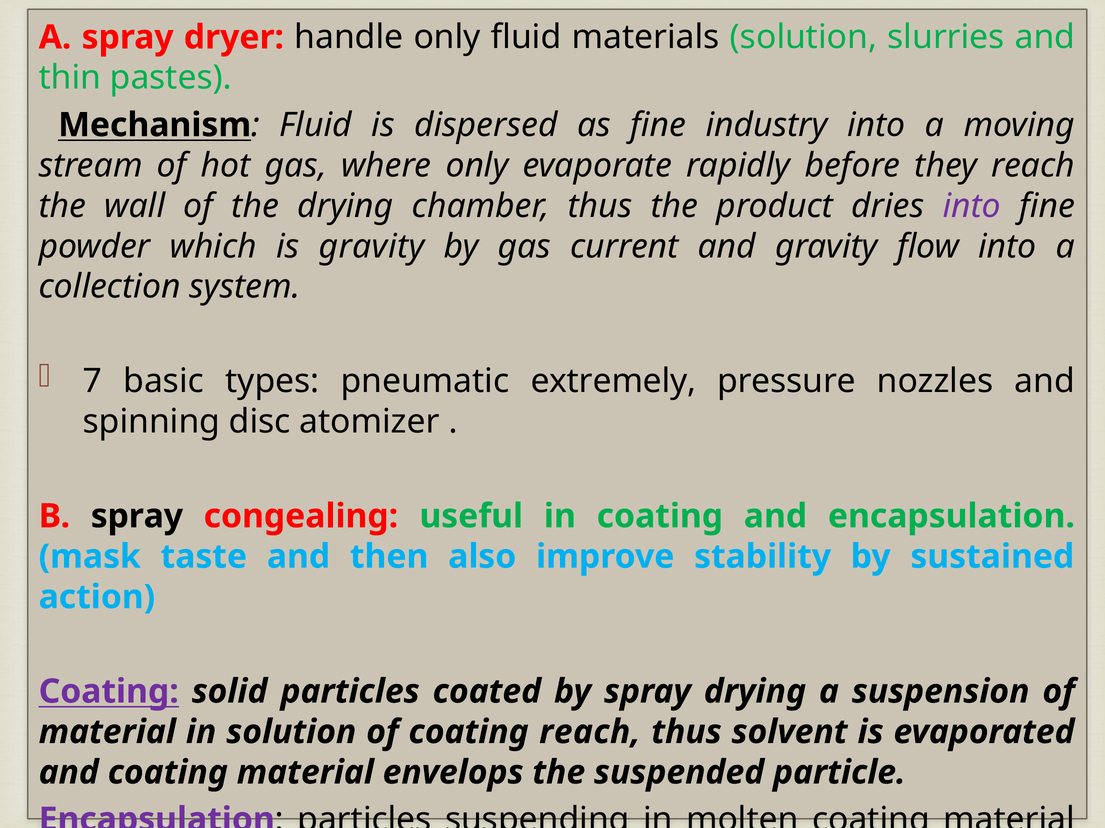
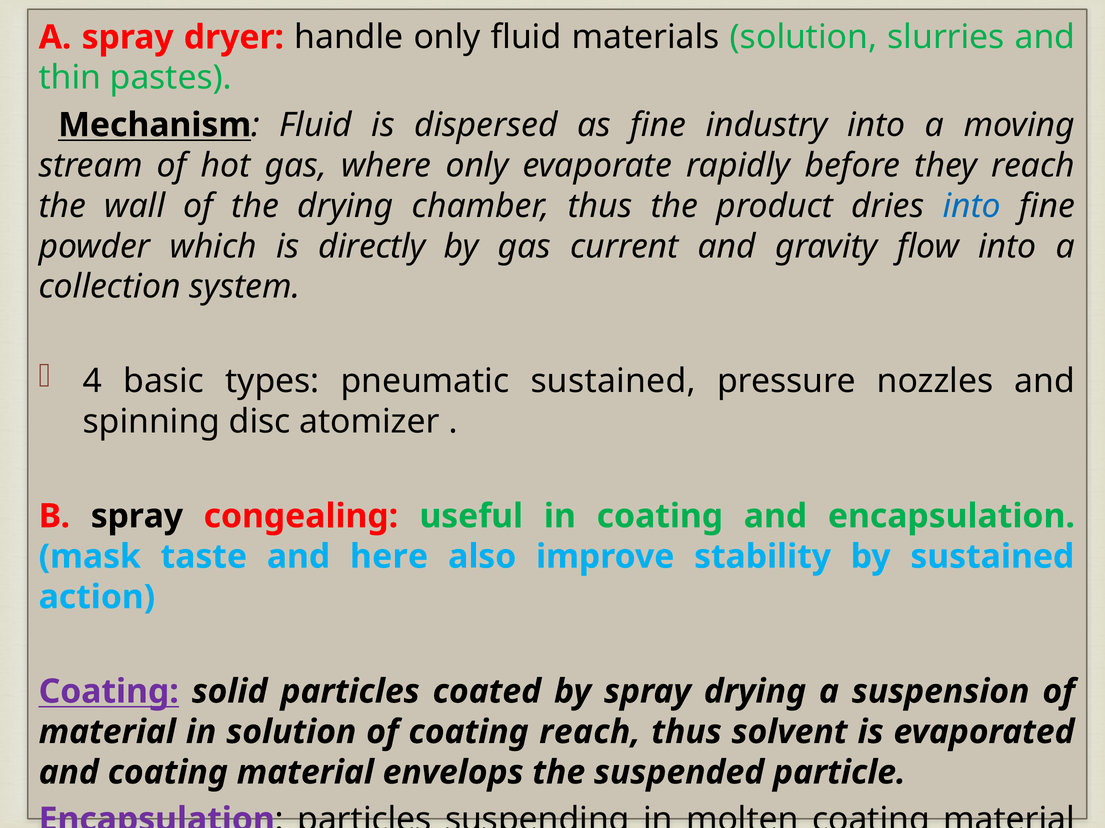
into colour: purple -> blue (972, 206)
is gravity: gravity -> directly (372, 247)
7: 7 -> 4 (93, 382)
pneumatic extremely: extremely -> sustained (613, 382)
then: then -> here (389, 557)
